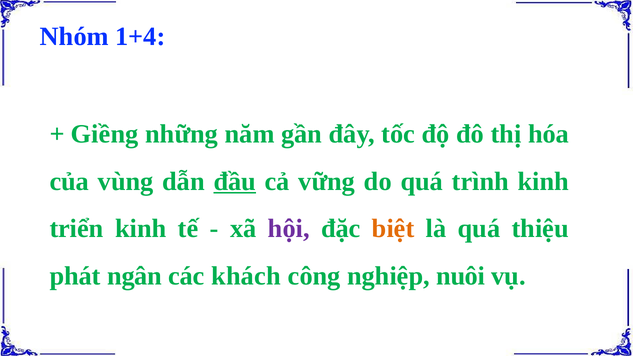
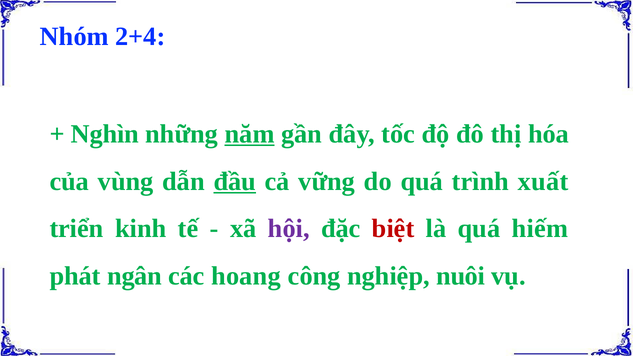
1+4: 1+4 -> 2+4 (140, 37)
Giềng: Giềng -> Nghìn (105, 134)
năm underline: none -> present (250, 134)
trình kinh: kinh -> xuất (543, 181)
biệt colour: orange -> red (393, 229)
thiệu: thiệu -> hiếm (540, 229)
khách: khách -> hoang (246, 276)
